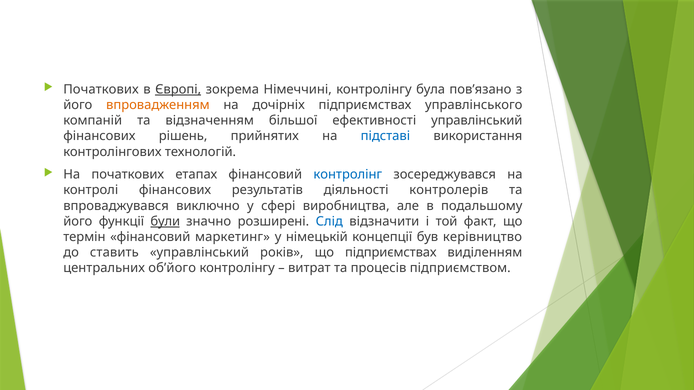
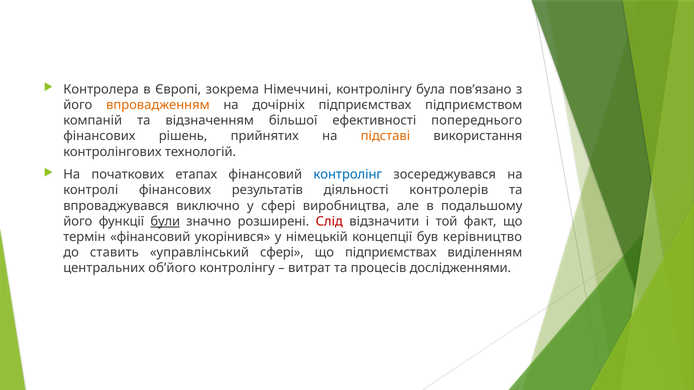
Початкових: Початкових -> Контролера (101, 89)
Європі underline: present -> none (178, 89)
управлінського: управлінського -> підприємством (474, 105)
ефективності управлінський: управлінський -> попереднього (477, 121)
підставі colour: blue -> orange (385, 136)
Слід colour: blue -> red (329, 222)
маркетинг: маркетинг -> укорінився (233, 237)
управлінський років: років -> сфері (282, 253)
підприємством: підприємством -> дослідженнями (460, 268)
